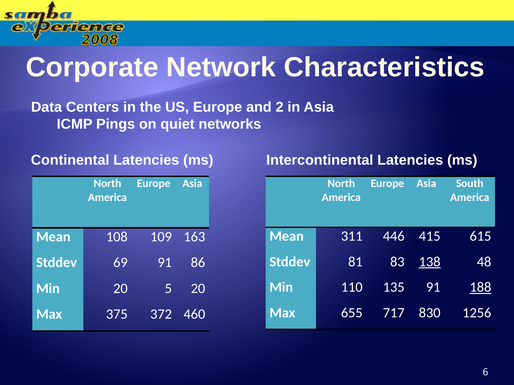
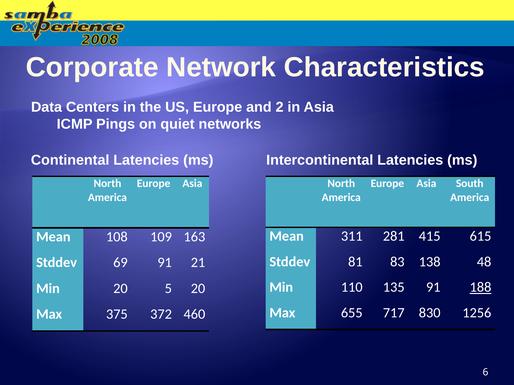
446: 446 -> 281 (394, 237)
138 underline: present -> none (430, 262)
86: 86 -> 21 (198, 263)
